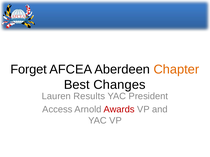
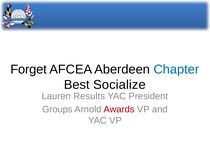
Chapter colour: orange -> blue (176, 70)
Changes: Changes -> Socialize (119, 85)
Access: Access -> Groups (57, 110)
